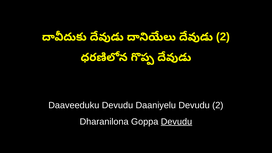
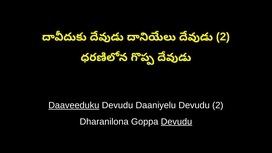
Daaveeduku underline: none -> present (74, 105)
